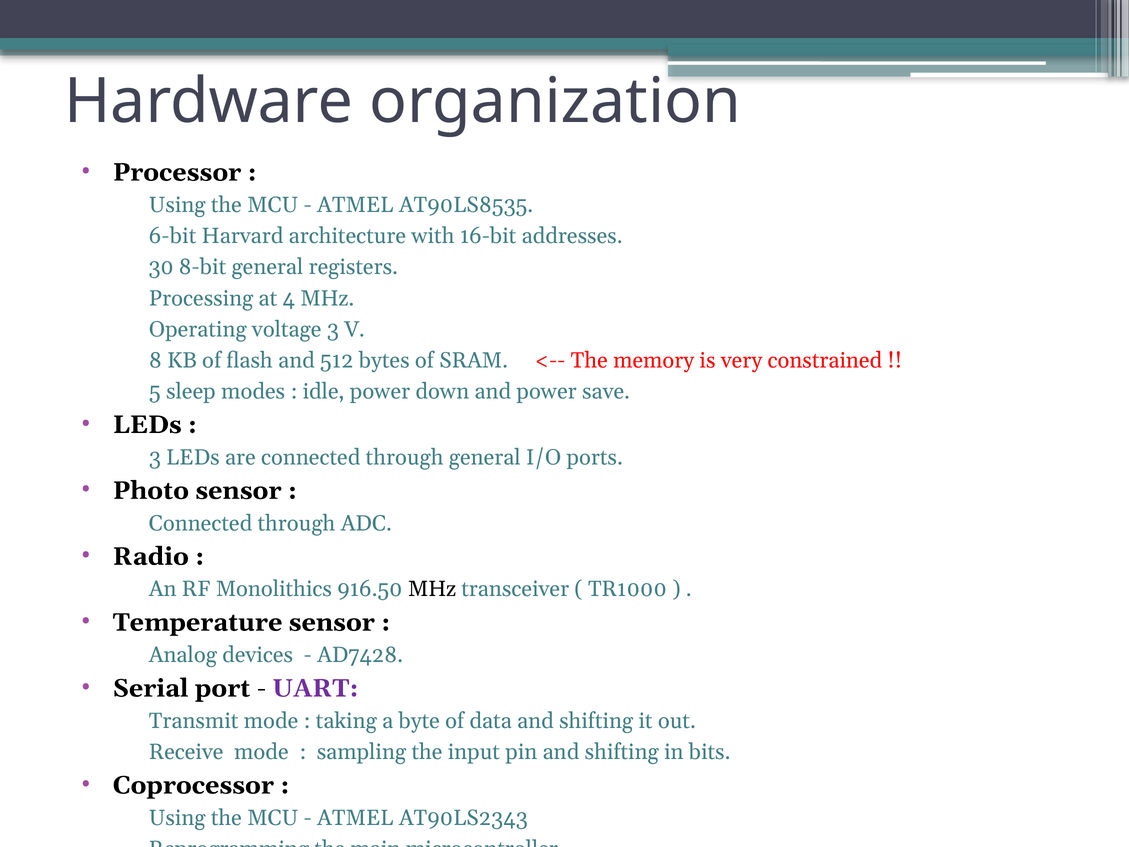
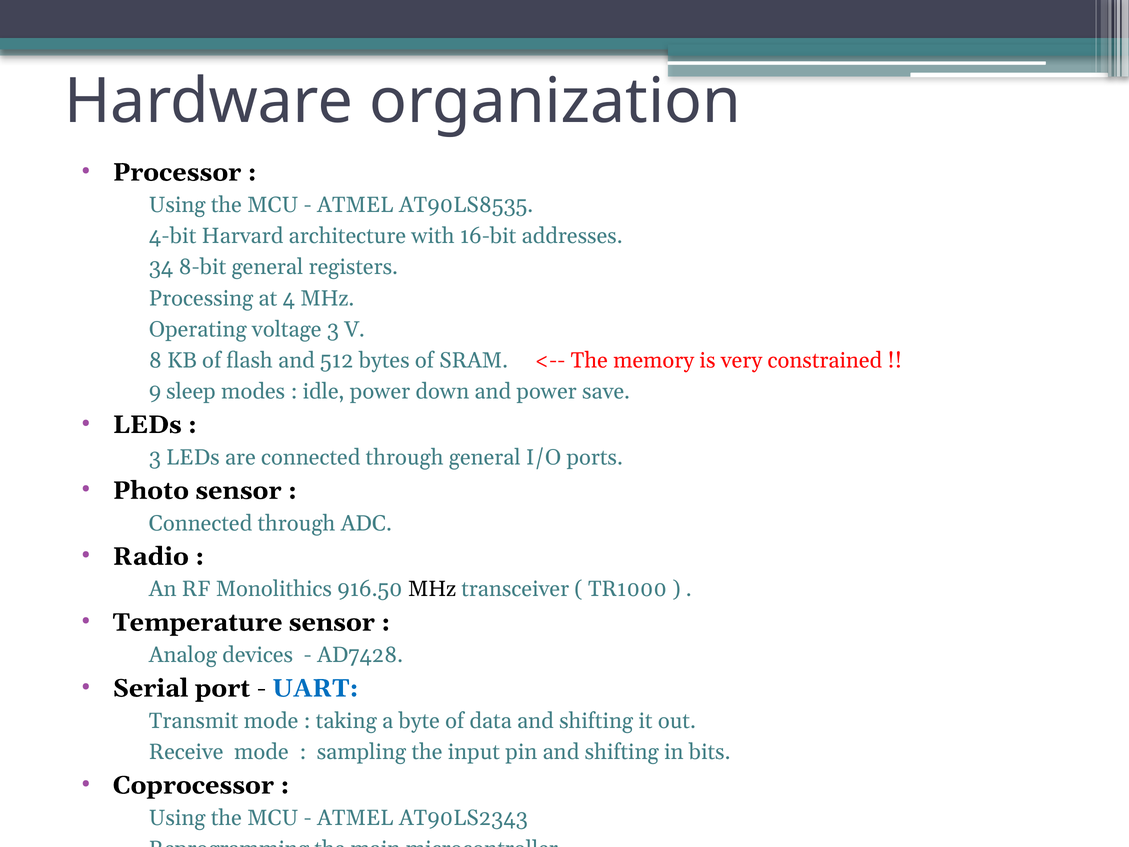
6-bit: 6-bit -> 4-bit (173, 236)
30: 30 -> 34 (161, 267)
5: 5 -> 9 (155, 391)
UART colour: purple -> blue (315, 688)
